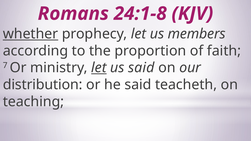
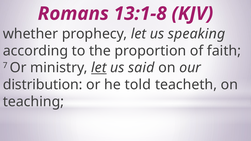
24:1-8: 24:1-8 -> 13:1-8 (140, 14)
whether underline: present -> none (30, 34)
members: members -> speaking (197, 34)
he said: said -> told (138, 85)
